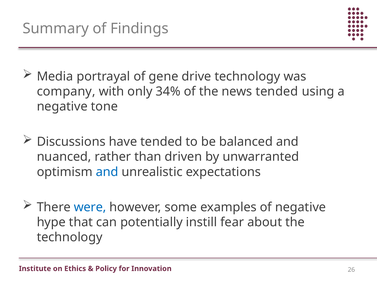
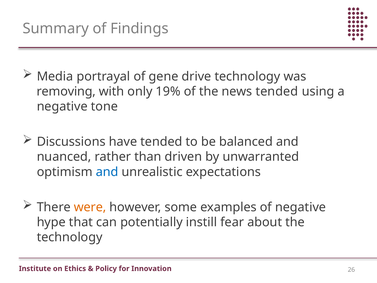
company: company -> removing (66, 91)
34%: 34% -> 19% (168, 91)
were colour: blue -> orange (90, 207)
